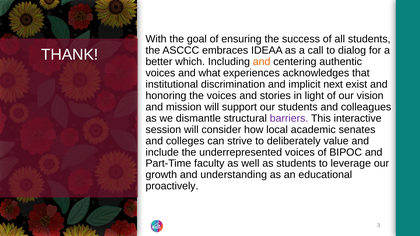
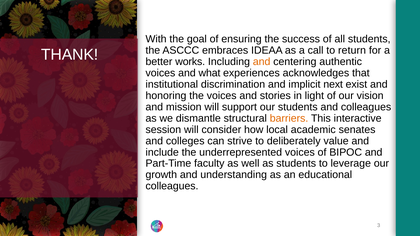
dialog: dialog -> return (352, 50)
which: which -> works (190, 62)
barriers colour: purple -> orange (289, 118)
proactively: proactively -> colleagues (172, 186)
